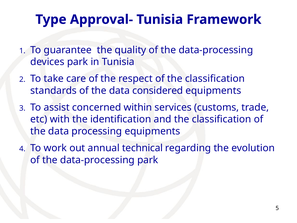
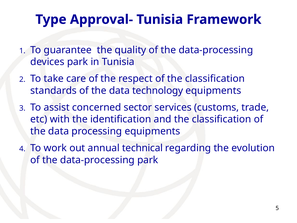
considered: considered -> technology (158, 90)
within: within -> sector (138, 107)
